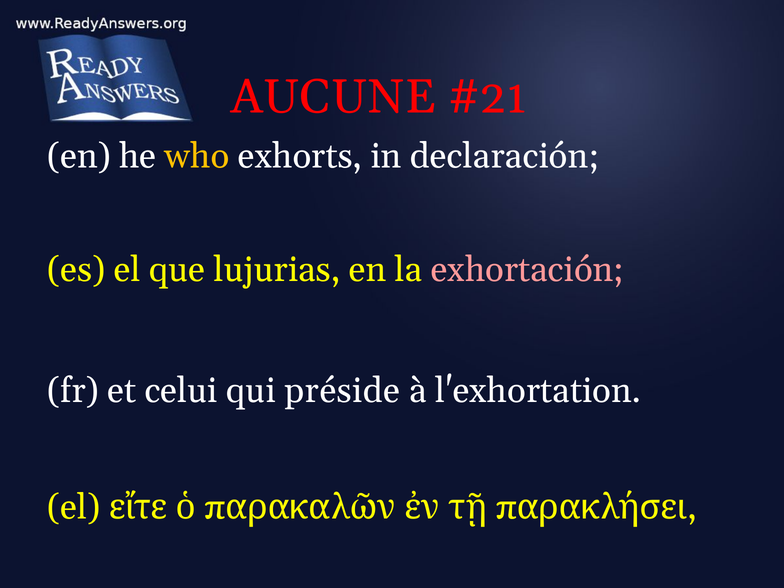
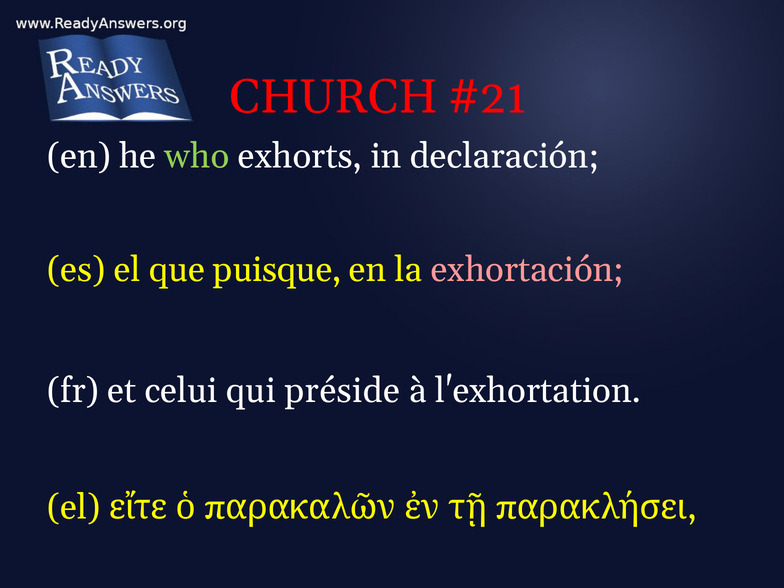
AUCUNE: AUCUNE -> CHURCH (334, 97)
who colour: yellow -> light green (197, 156)
lujurias: lujurias -> puisque (277, 270)
